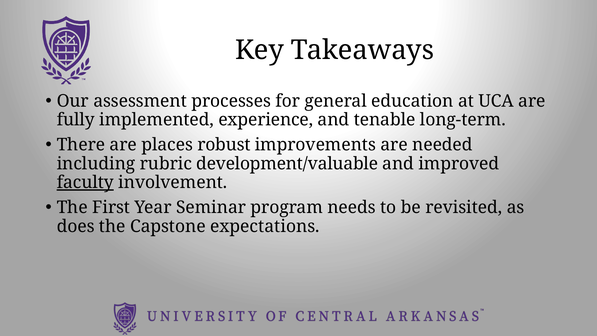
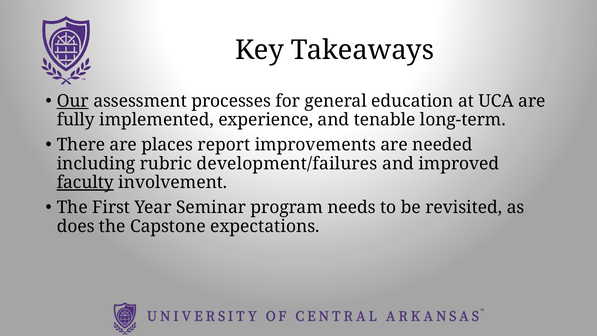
Our underline: none -> present (73, 101)
robust: robust -> report (224, 145)
development/valuable: development/valuable -> development/failures (287, 164)
